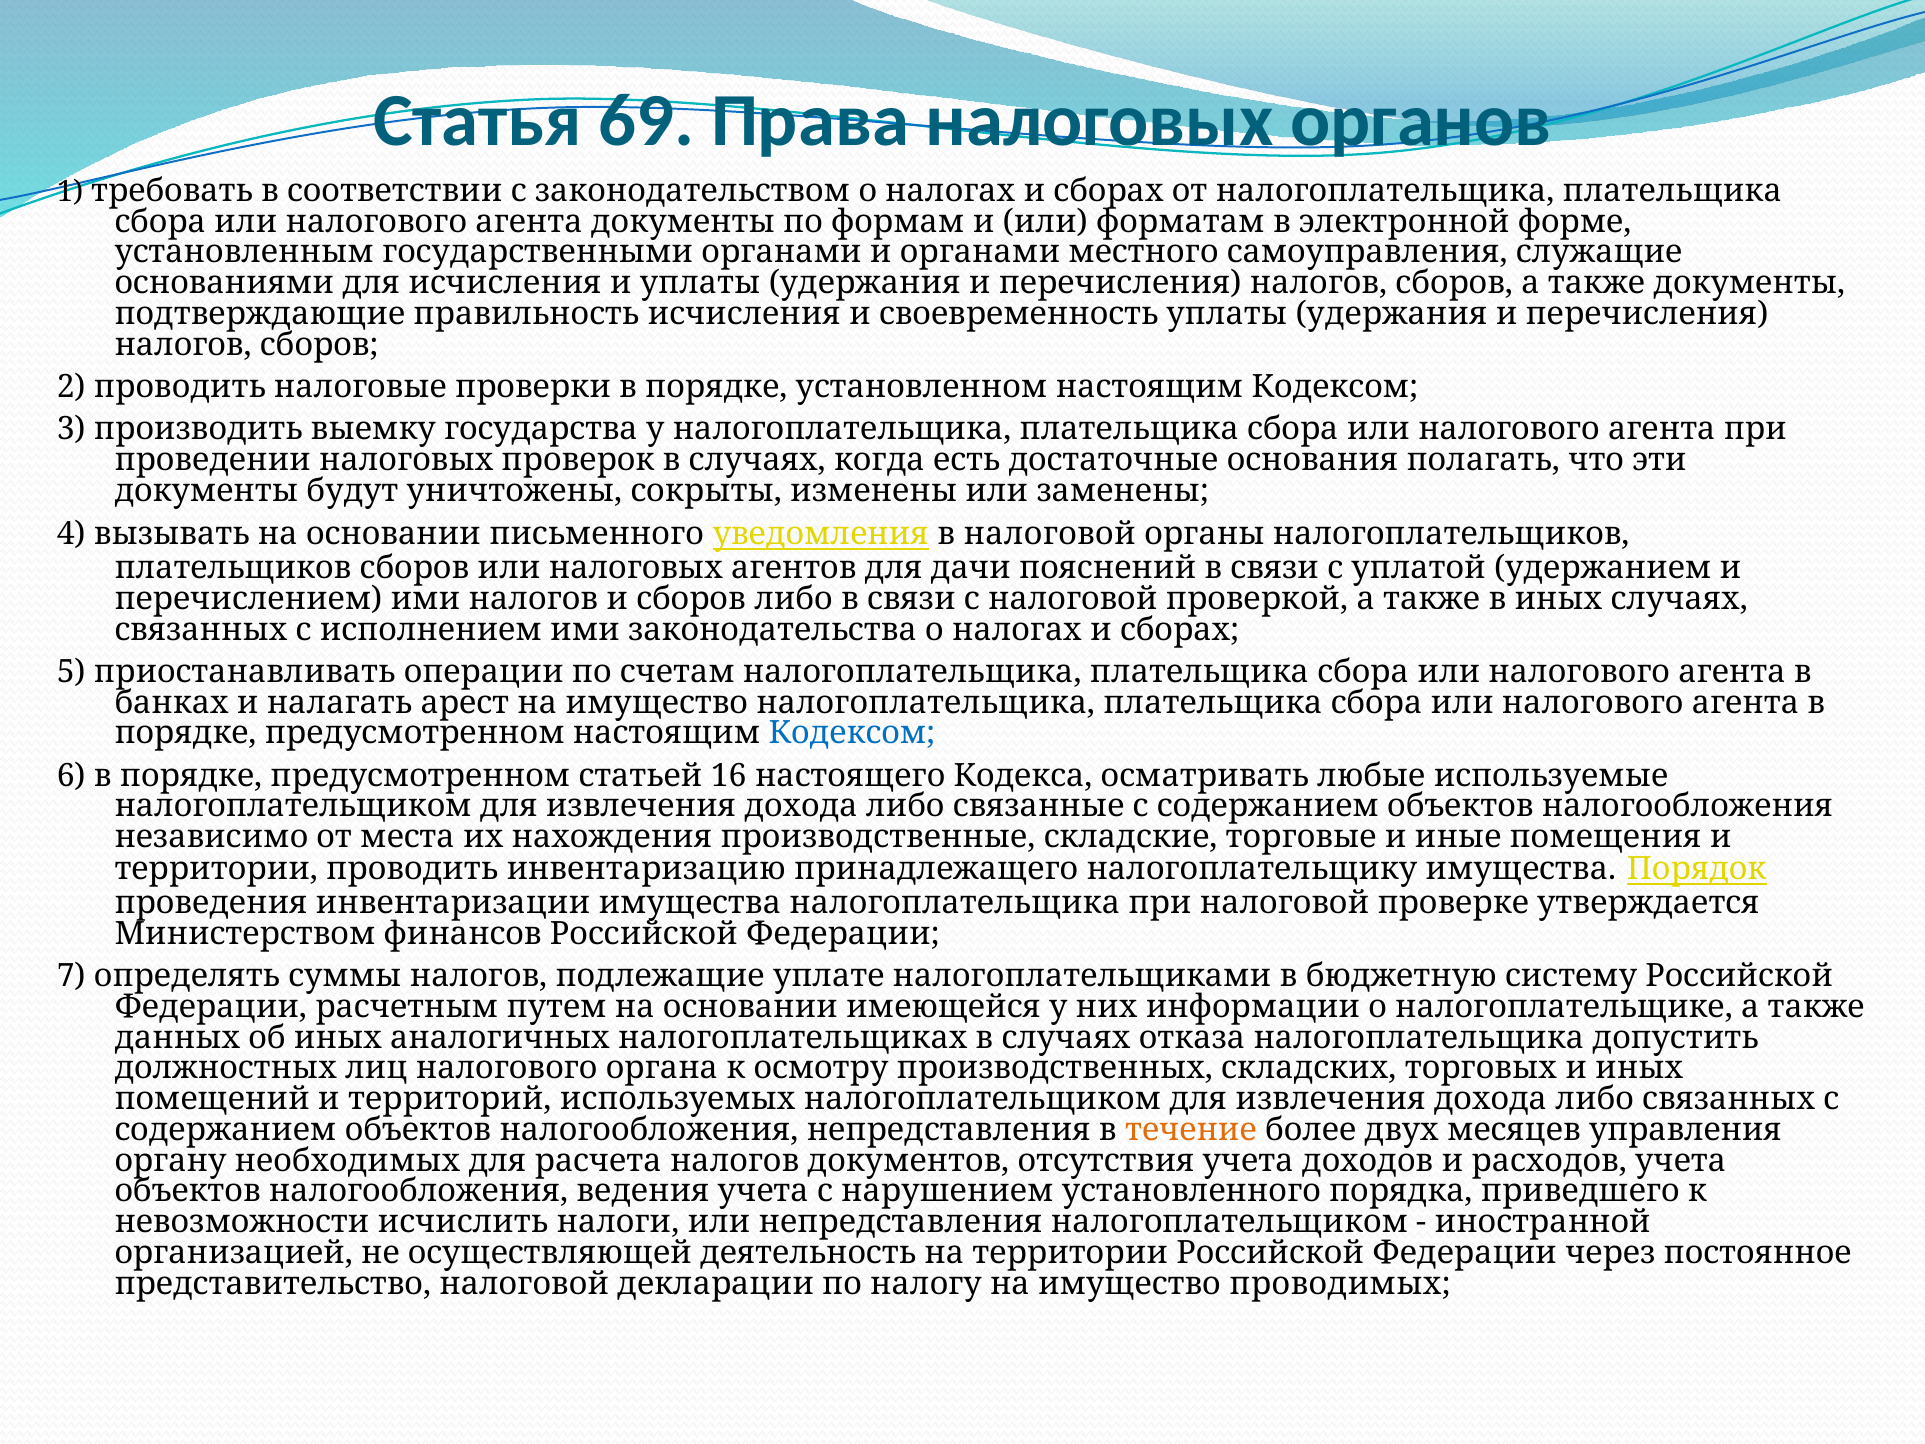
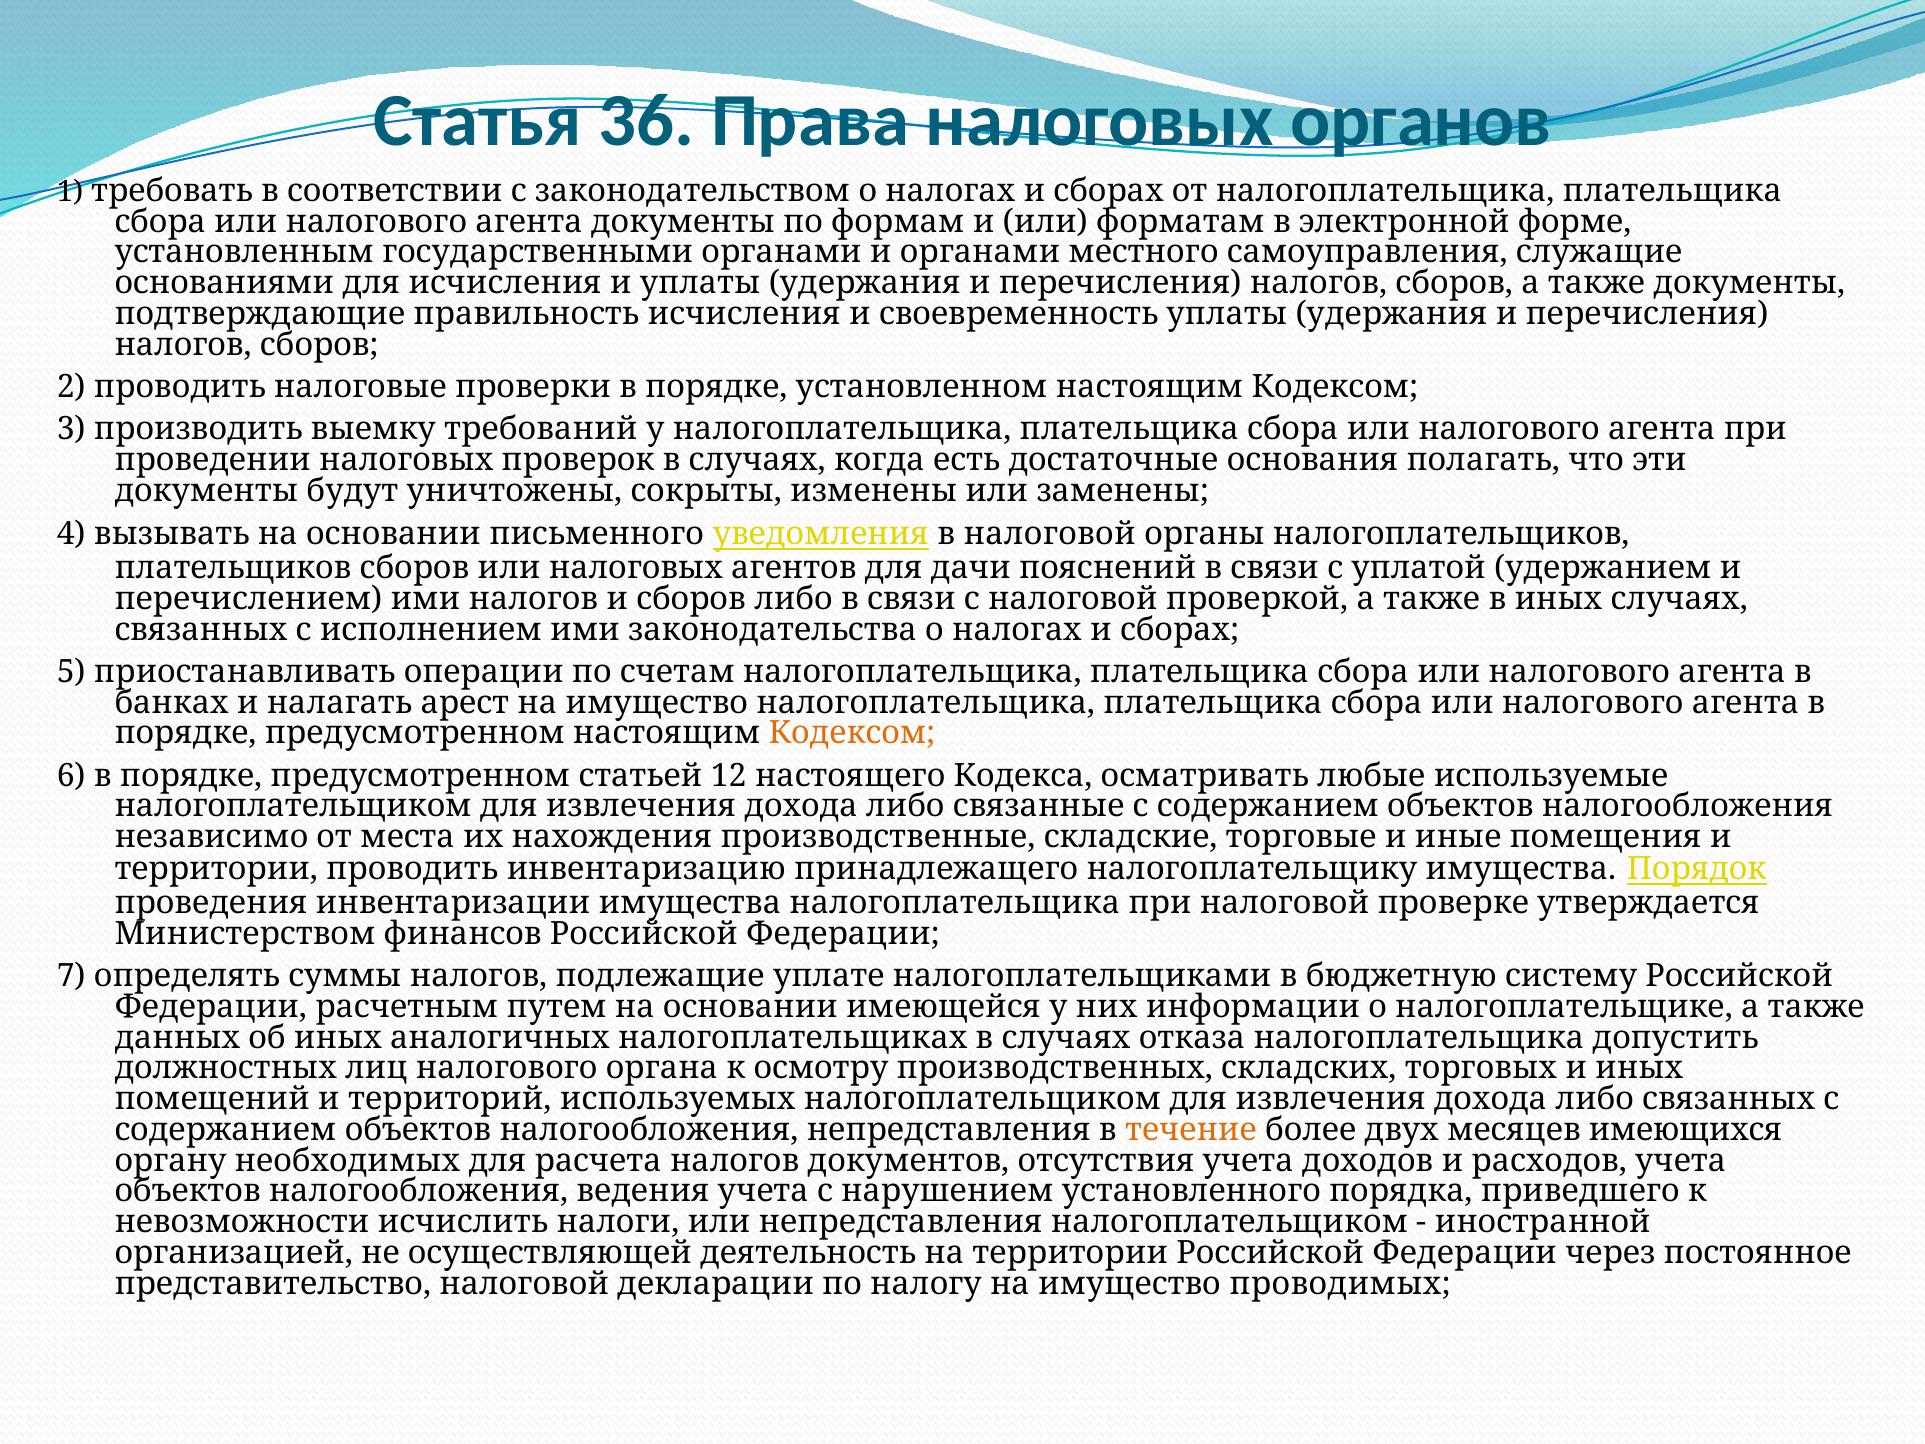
69: 69 -> 36 (646, 121)
государства: государства -> требований (541, 429)
Кодексом colour: blue -> orange (852, 733)
16: 16 -> 12 (729, 775)
управления: управления -> имеющихся (1685, 1130)
